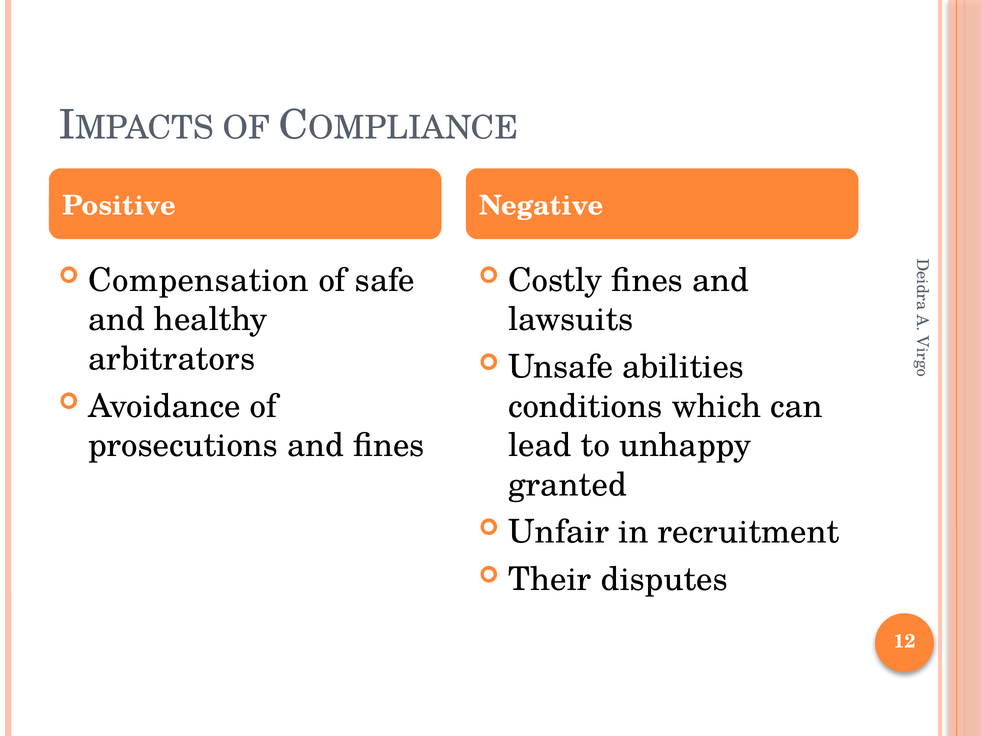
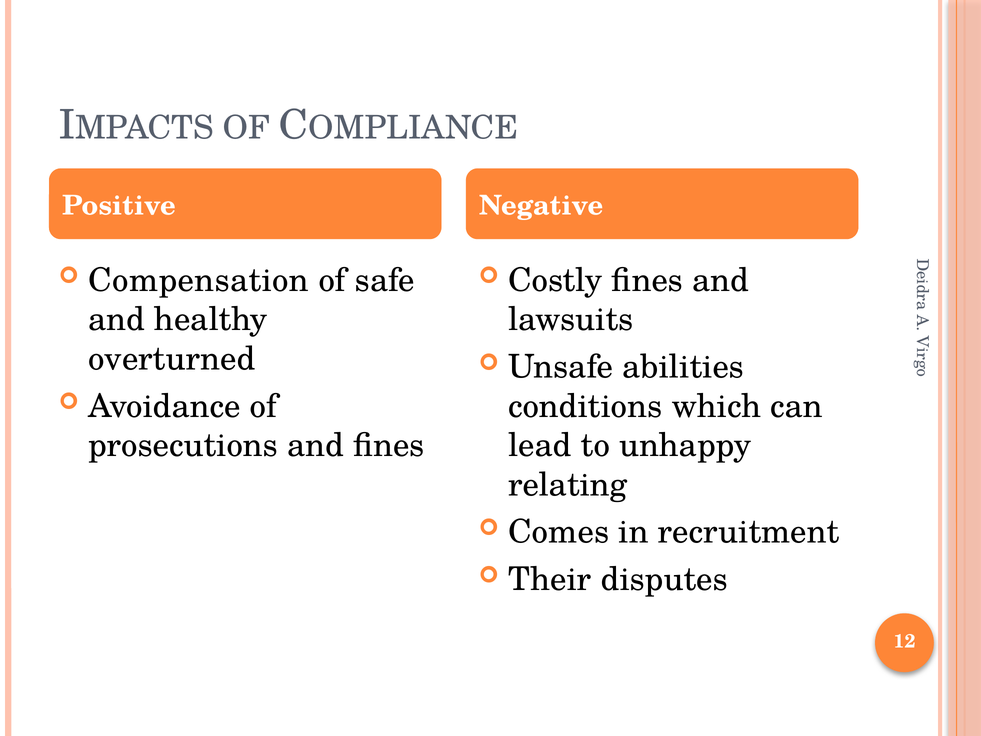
arbitrators: arbitrators -> overturned (172, 359)
granted: granted -> relating (568, 485)
Unfair: Unfair -> Comes (559, 532)
